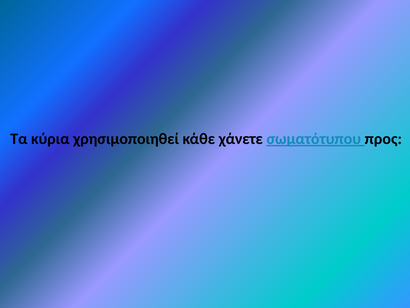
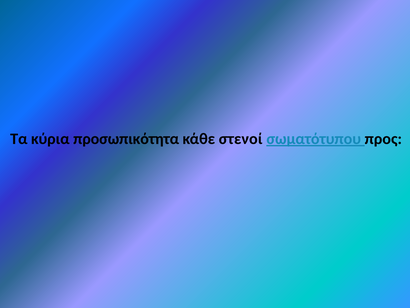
χρησιμοποιηθεί: χρησιμοποιηθεί -> προσωπικότητα (126, 139)
χάνετε: χάνετε -> στενοί (241, 139)
